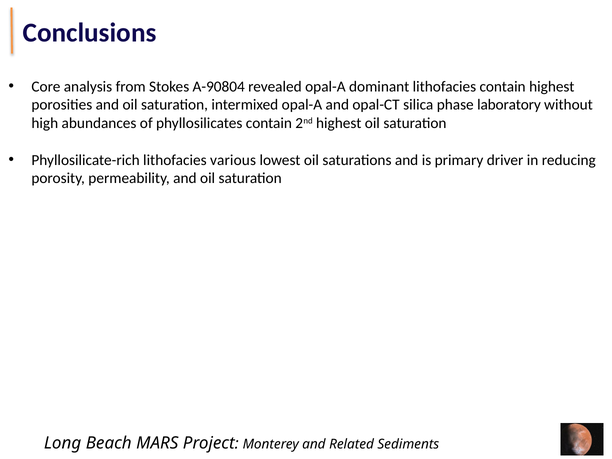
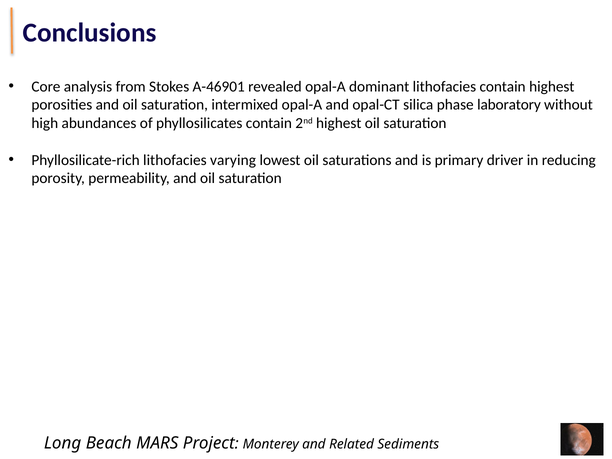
A-90804: A-90804 -> A-46901 (219, 87)
various: various -> varying (233, 160)
